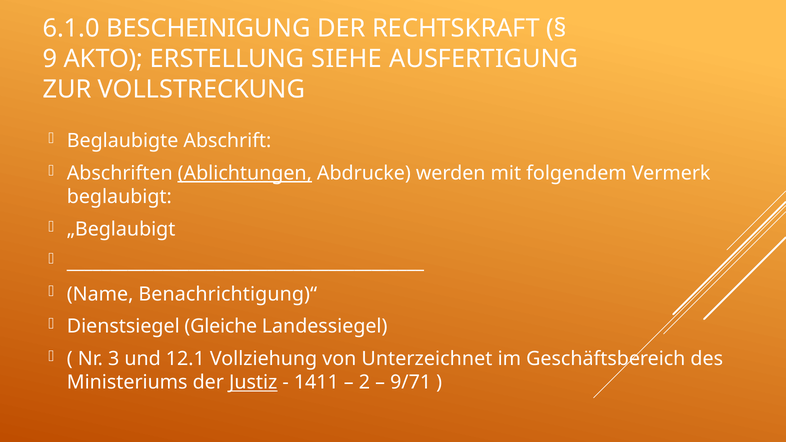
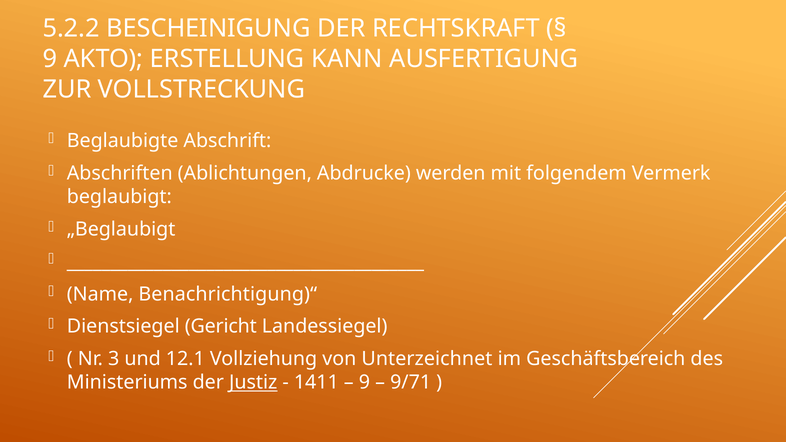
6.1.0: 6.1.0 -> 5.2.2 (71, 28)
SIEHE: SIEHE -> KANN (347, 59)
Ablichtungen underline: present -> none (245, 173)
Gleiche: Gleiche -> Gericht (221, 327)
2: 2 -> 9 (364, 383)
